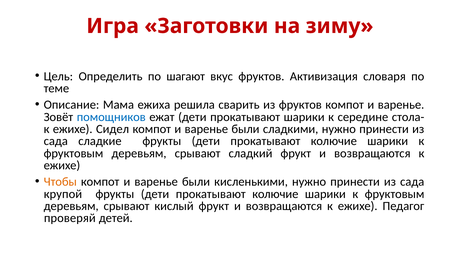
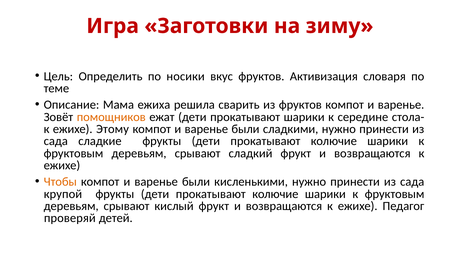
шагают: шагают -> носики (186, 76)
помощников colour: blue -> orange (111, 117)
Сидел: Сидел -> Этому (113, 129)
